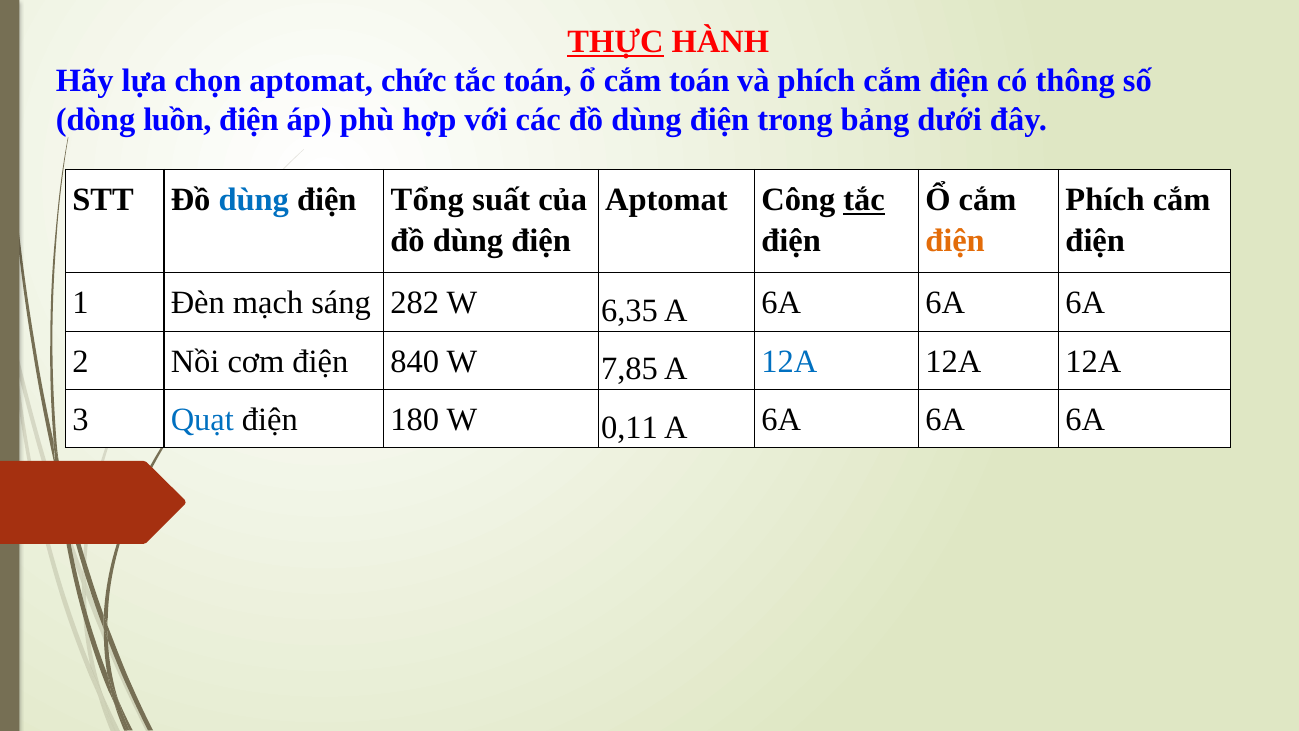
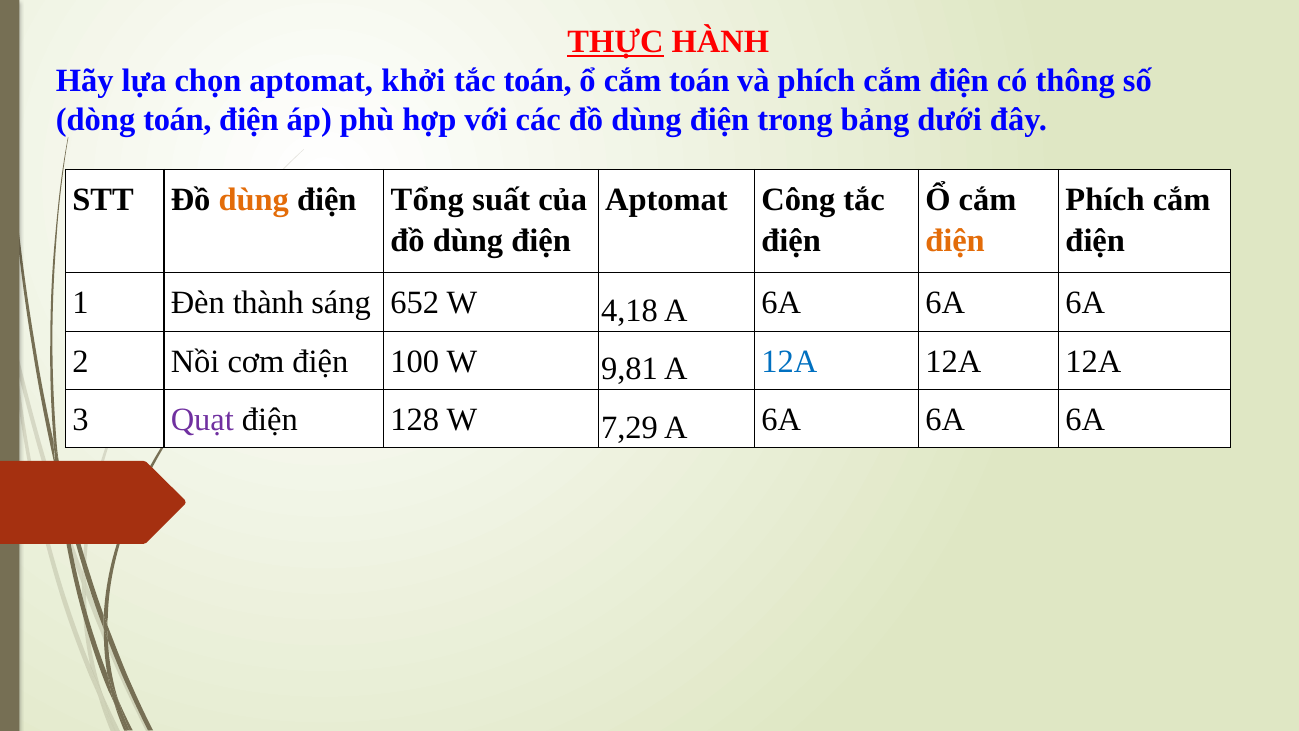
chức: chức -> khởi (413, 81)
dòng luồn: luồn -> toán (177, 120)
dùng colour: blue -> orange (254, 200)
tắc underline: present -> none (864, 200)
mạch: mạch -> thành (268, 303)
282: 282 -> 652 (415, 303)
6,35: 6,35 -> 4,18 (630, 311)
840: 840 -> 100 (415, 361)
7,85: 7,85 -> 9,81 (630, 369)
Quạt colour: blue -> purple (202, 420)
180: 180 -> 128 (415, 420)
0,11: 0,11 -> 7,29 (630, 427)
